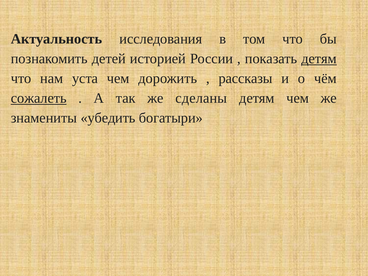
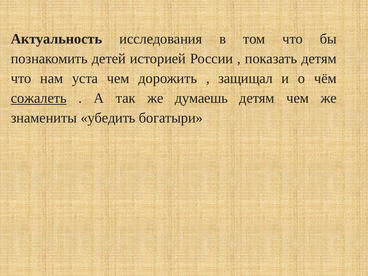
детям underline: present -> none (319, 59)
рассказы: рассказы -> защищал (246, 78)
сделаны: сделаны -> думаешь (201, 98)
